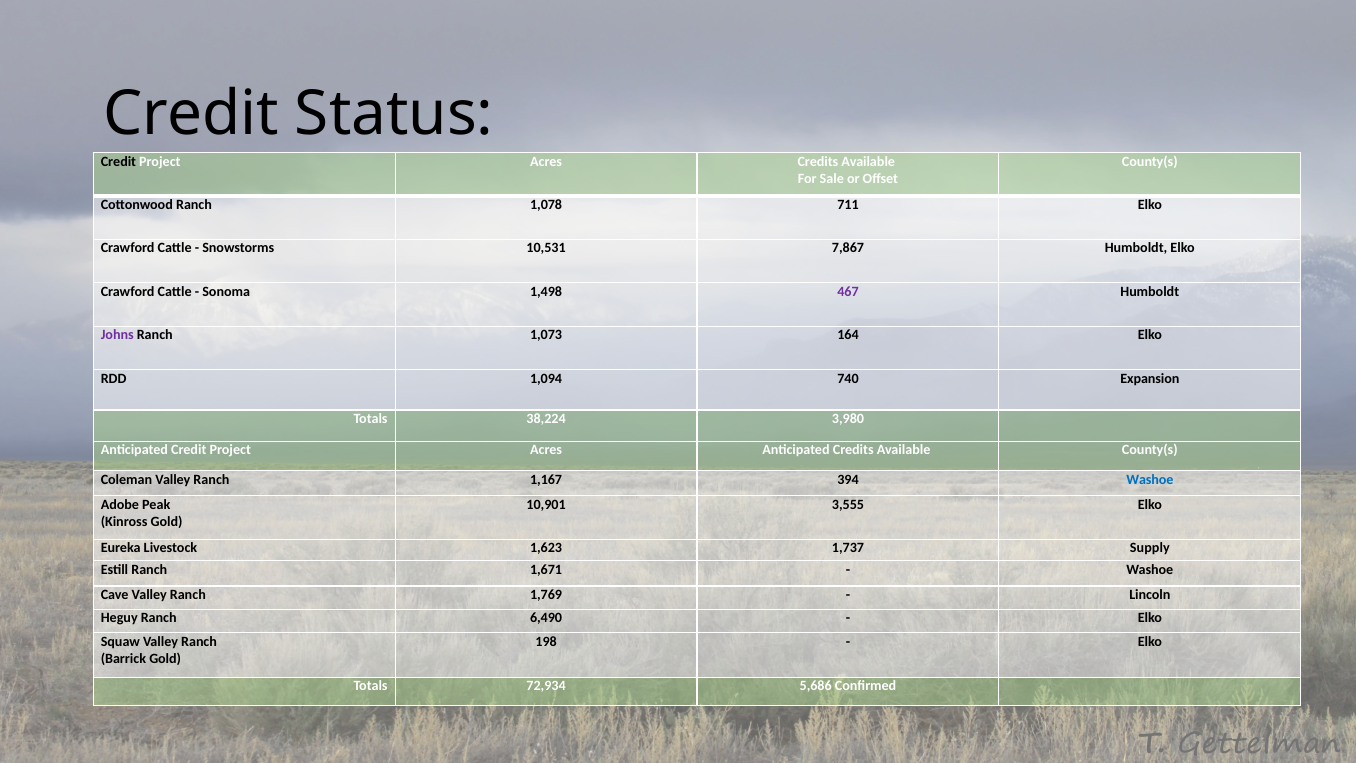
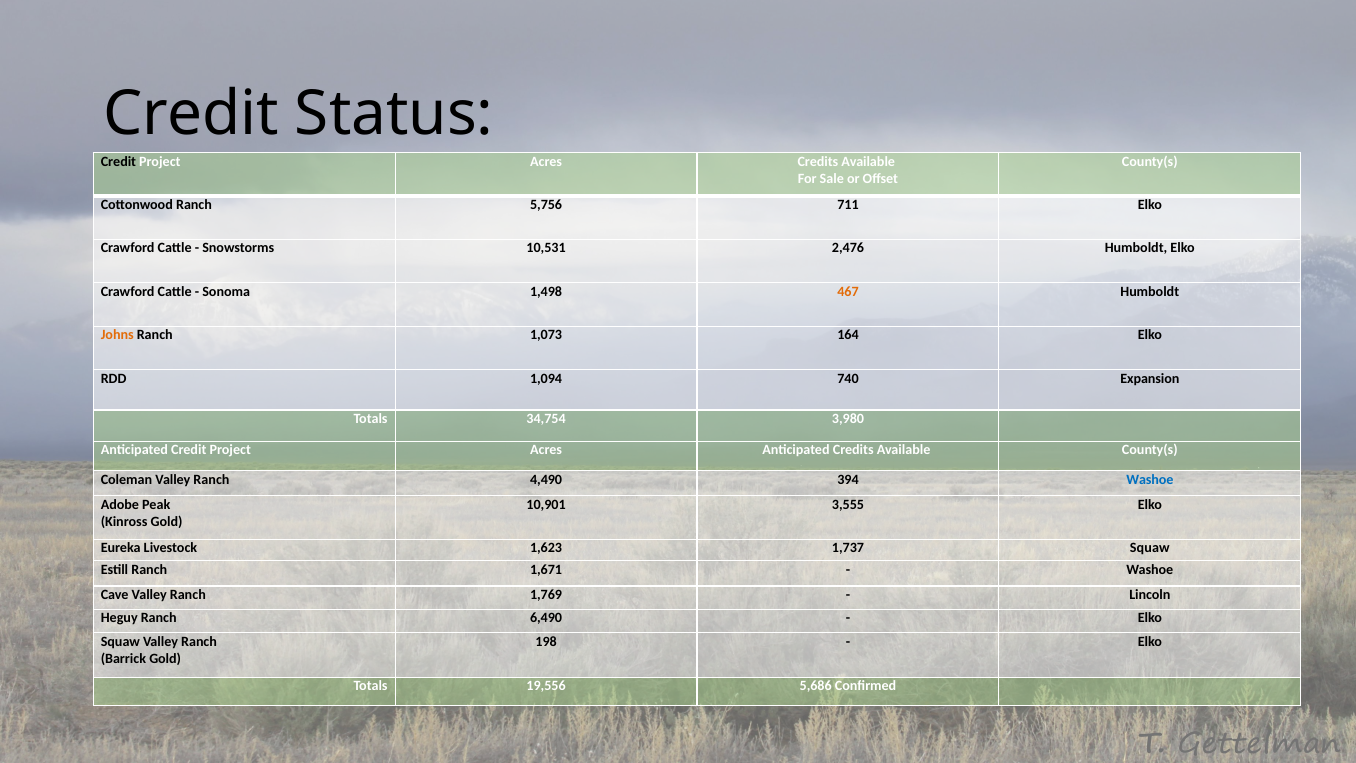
1,078: 1,078 -> 5,756 (546, 205)
7,867: 7,867 -> 2,476 (848, 248)
467 colour: purple -> orange (848, 292)
Johns colour: purple -> orange (117, 335)
38,224: 38,224 -> 34,754 (546, 419)
1,167: 1,167 -> 4,490 (546, 479)
1,737 Supply: Supply -> Squaw (1150, 548)
72,934: 72,934 -> 19,556 (546, 686)
